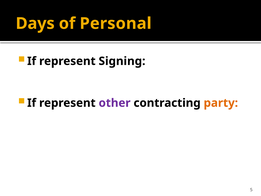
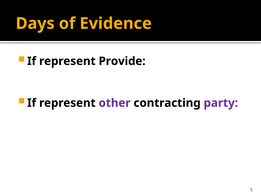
Personal: Personal -> Evidence (116, 23)
Signing: Signing -> Provide (122, 61)
party colour: orange -> purple (221, 103)
